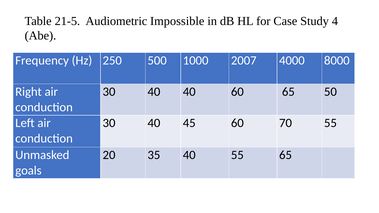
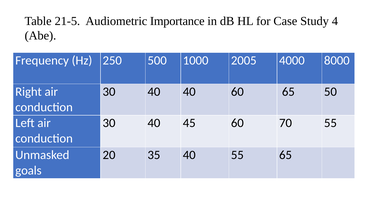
Impossible: Impossible -> Importance (177, 21)
2007: 2007 -> 2005 (244, 60)
